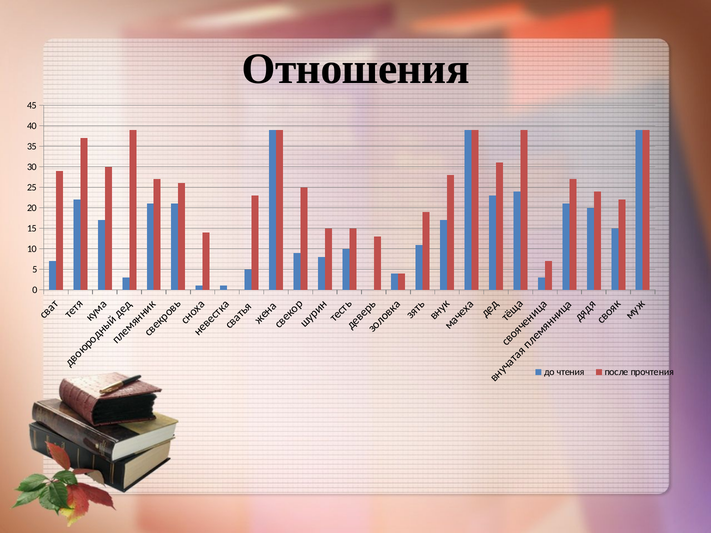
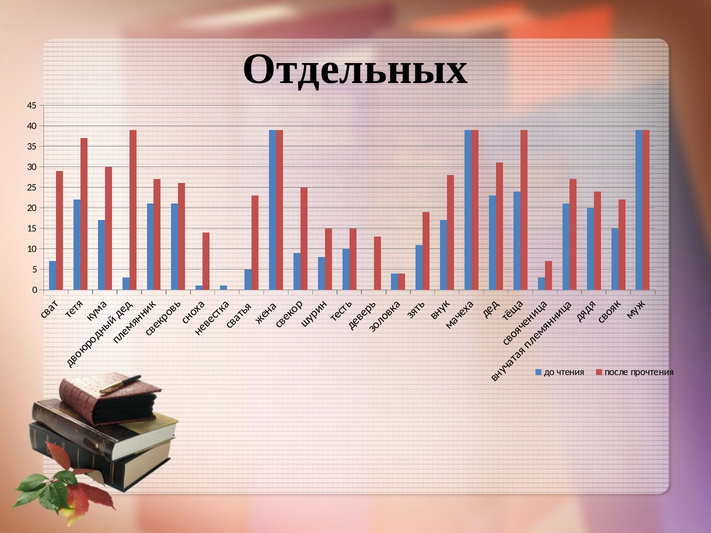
Отношения: Отношения -> Отдельных (355, 69)
